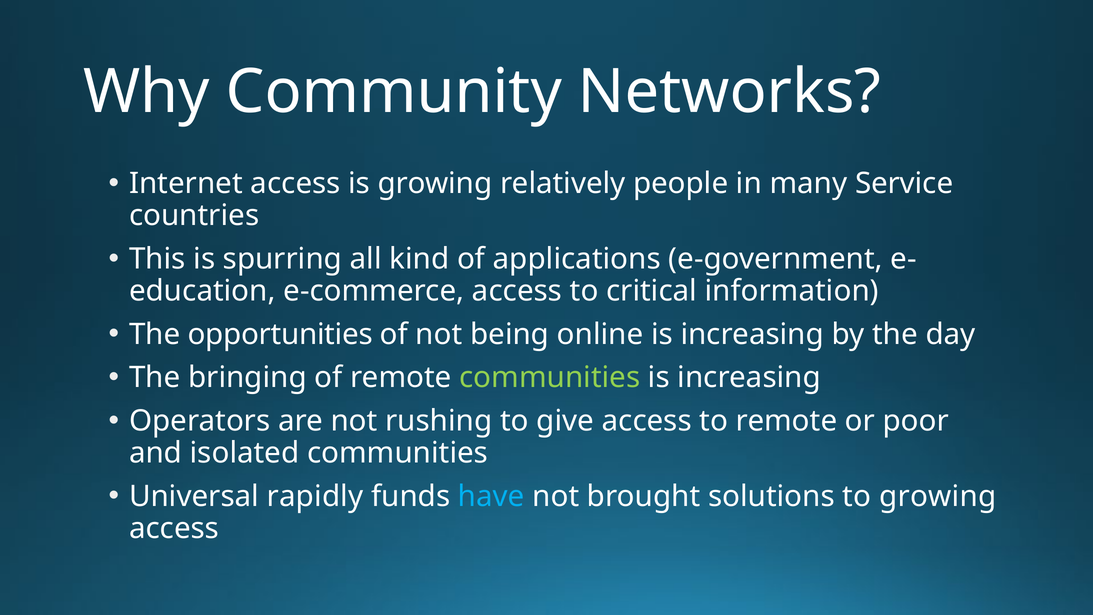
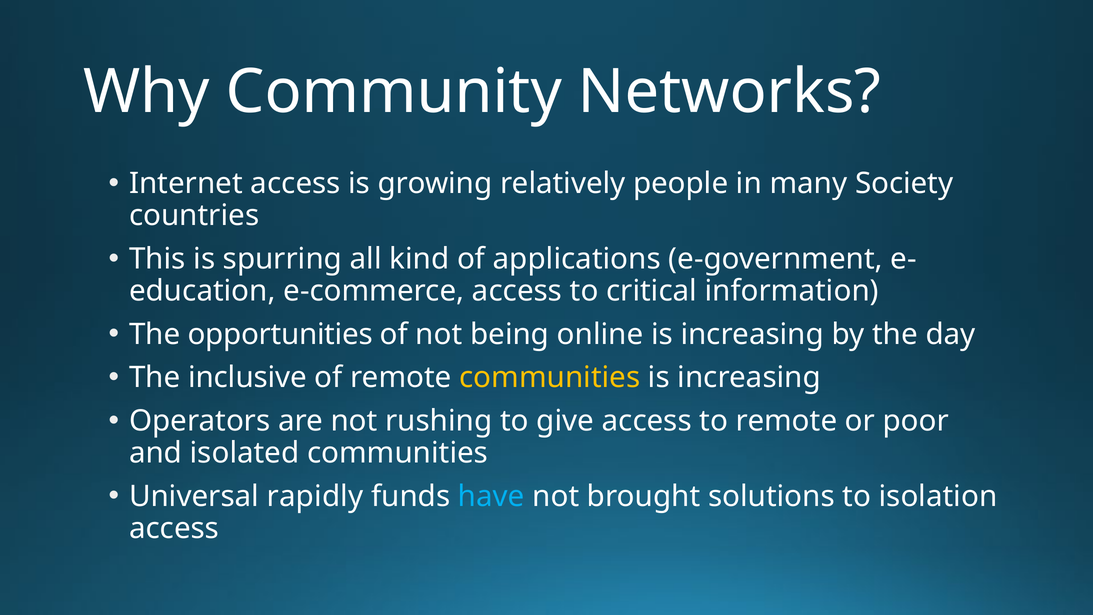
Service: Service -> Society (904, 184)
bringing: bringing -> inclusive (248, 377)
communities colour: light green -> yellow (550, 377)
to growing: growing -> isolation (938, 496)
